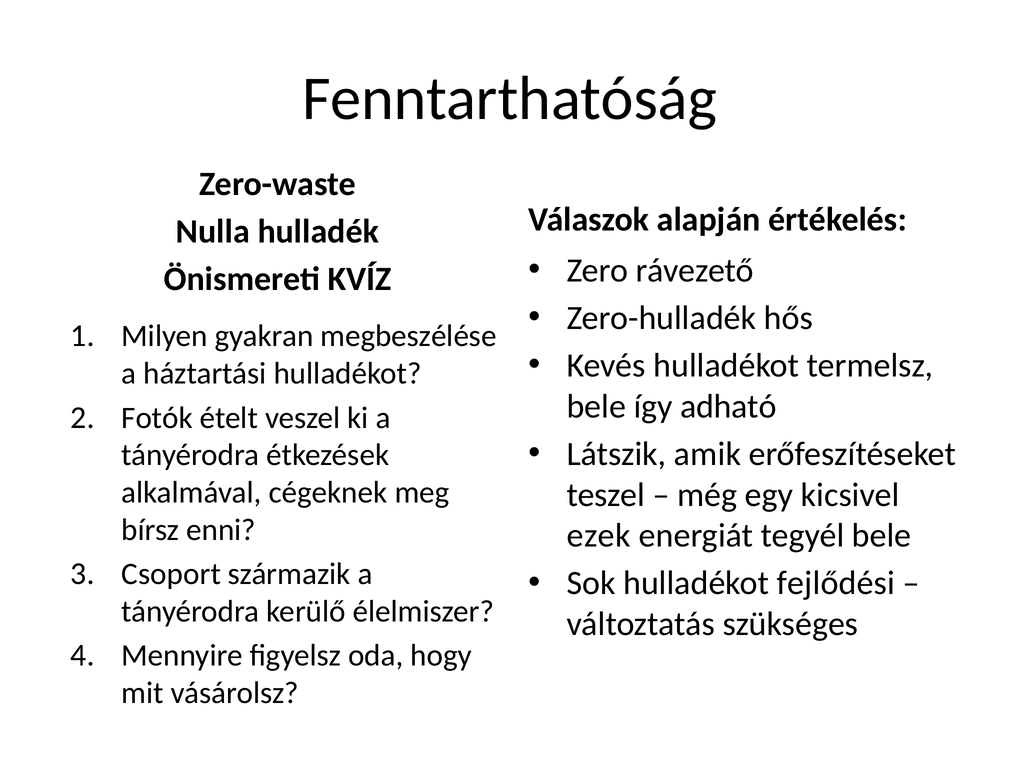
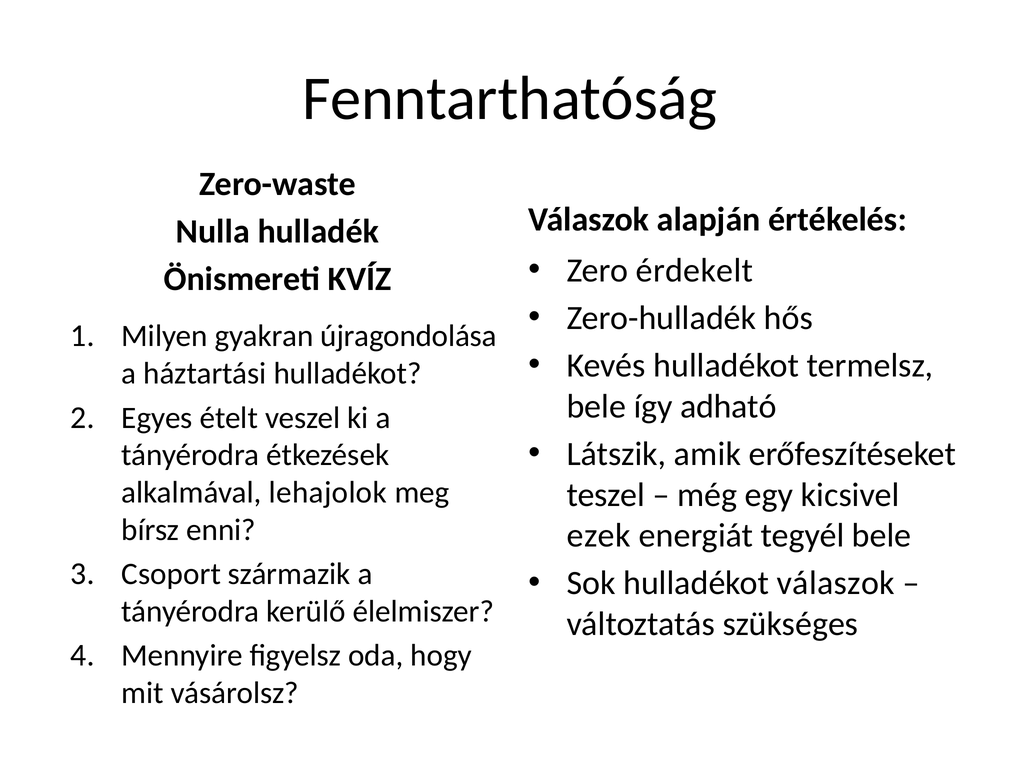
rávezető: rávezető -> érdekelt (694, 270)
megbeszélése: megbeszélése -> újragondolása (409, 336)
Fotók: Fotók -> Egyes (157, 418)
cégeknek: cégeknek -> lehajolok (328, 493)
hulladékot fejlődési: fejlődési -> válaszok (836, 583)
